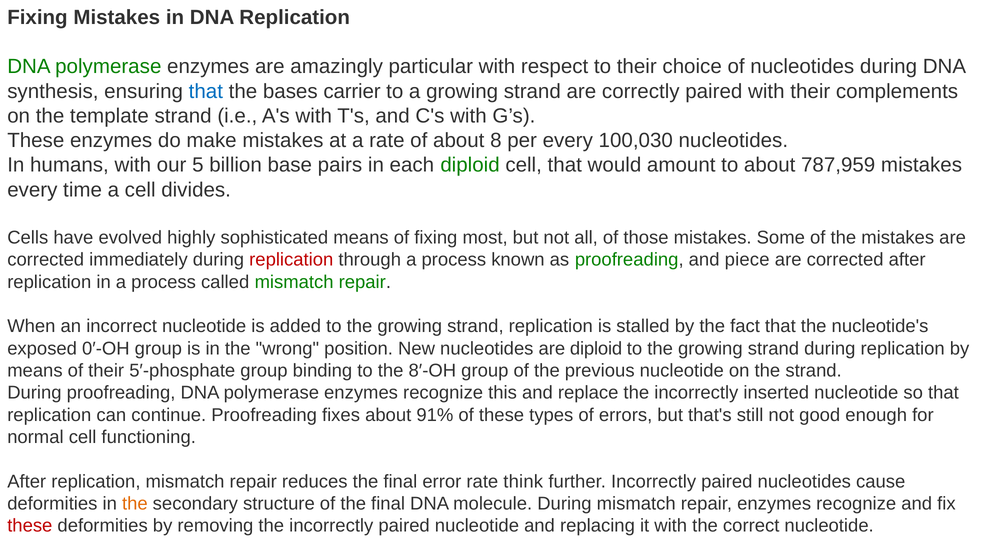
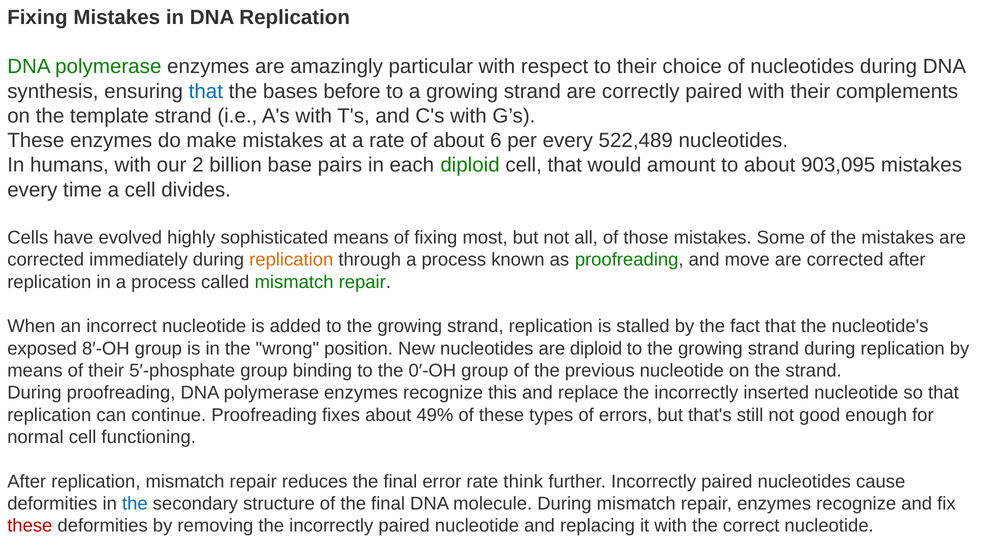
carrier: carrier -> before (352, 91)
8: 8 -> 6 (496, 141)
100,030: 100,030 -> 522,489 (636, 141)
5: 5 -> 2 (198, 165)
787,959: 787,959 -> 903,095 (838, 165)
replication colour: red -> orange (291, 260)
piece: piece -> move (747, 260)
0′-OH: 0′-OH -> 8′-OH (106, 349)
8′-OH: 8′-OH -> 0′-OH (432, 371)
91%: 91% -> 49% (435, 415)
the colour: orange -> blue (135, 504)
